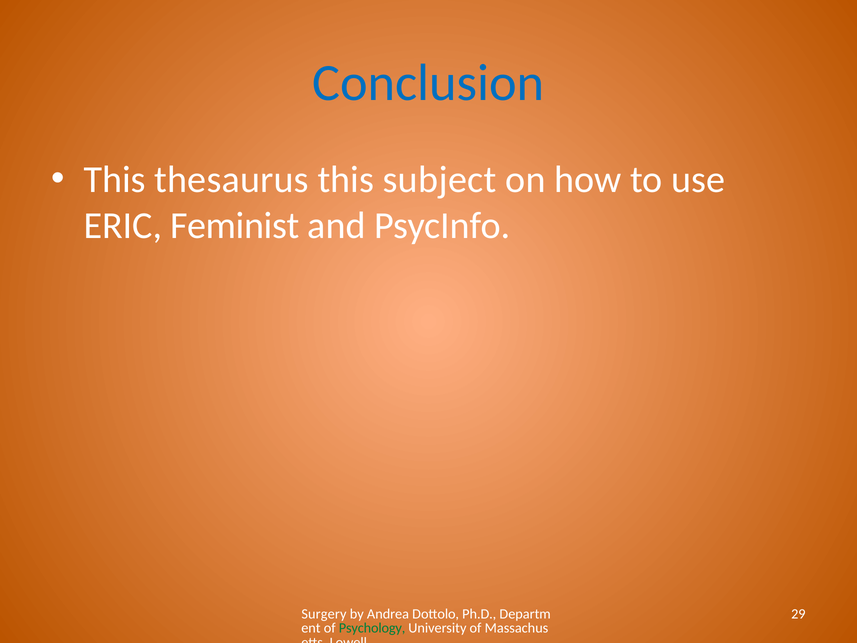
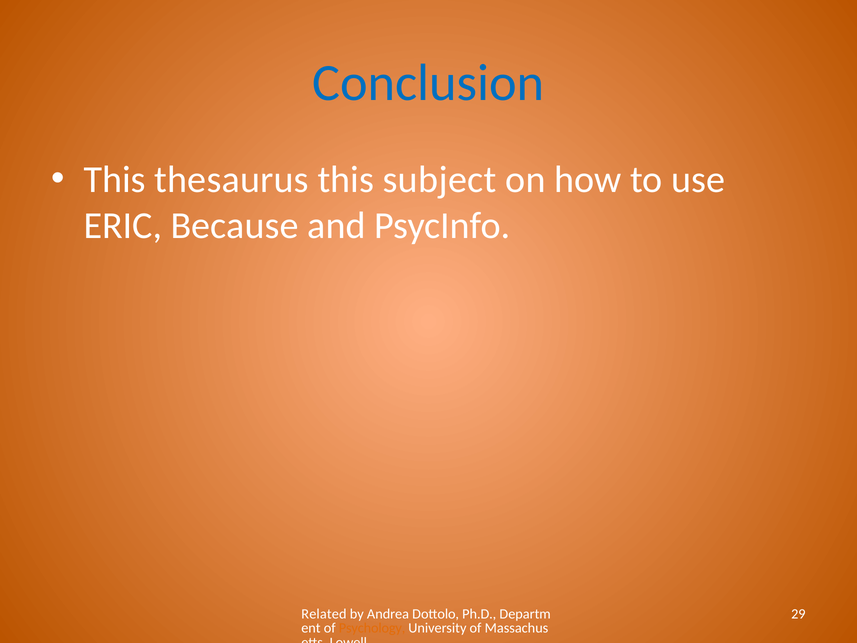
Feminist: Feminist -> Because (235, 226)
Surgery: Surgery -> Related (324, 614)
Psychology colour: green -> orange (372, 628)
